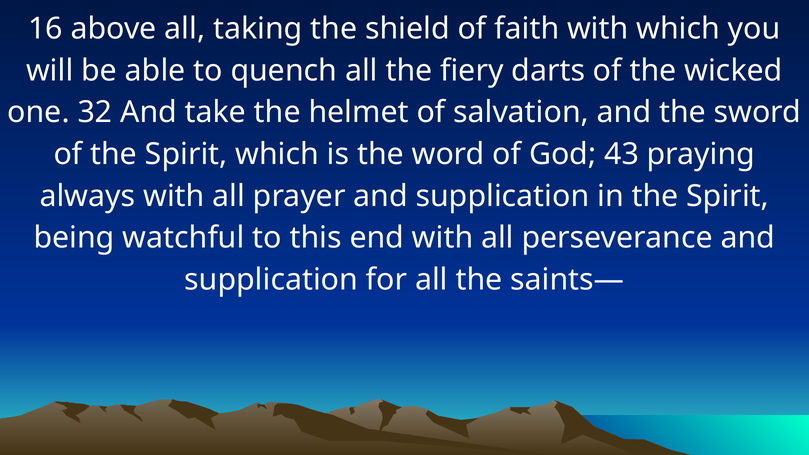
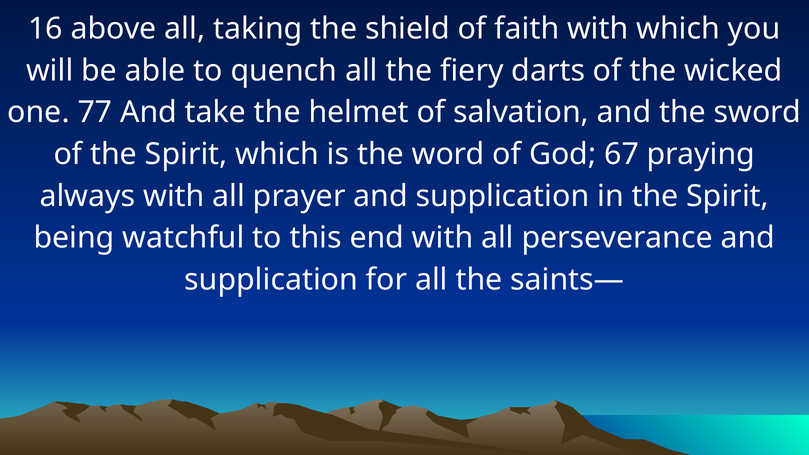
32: 32 -> 77 (95, 112)
43: 43 -> 67 (622, 154)
